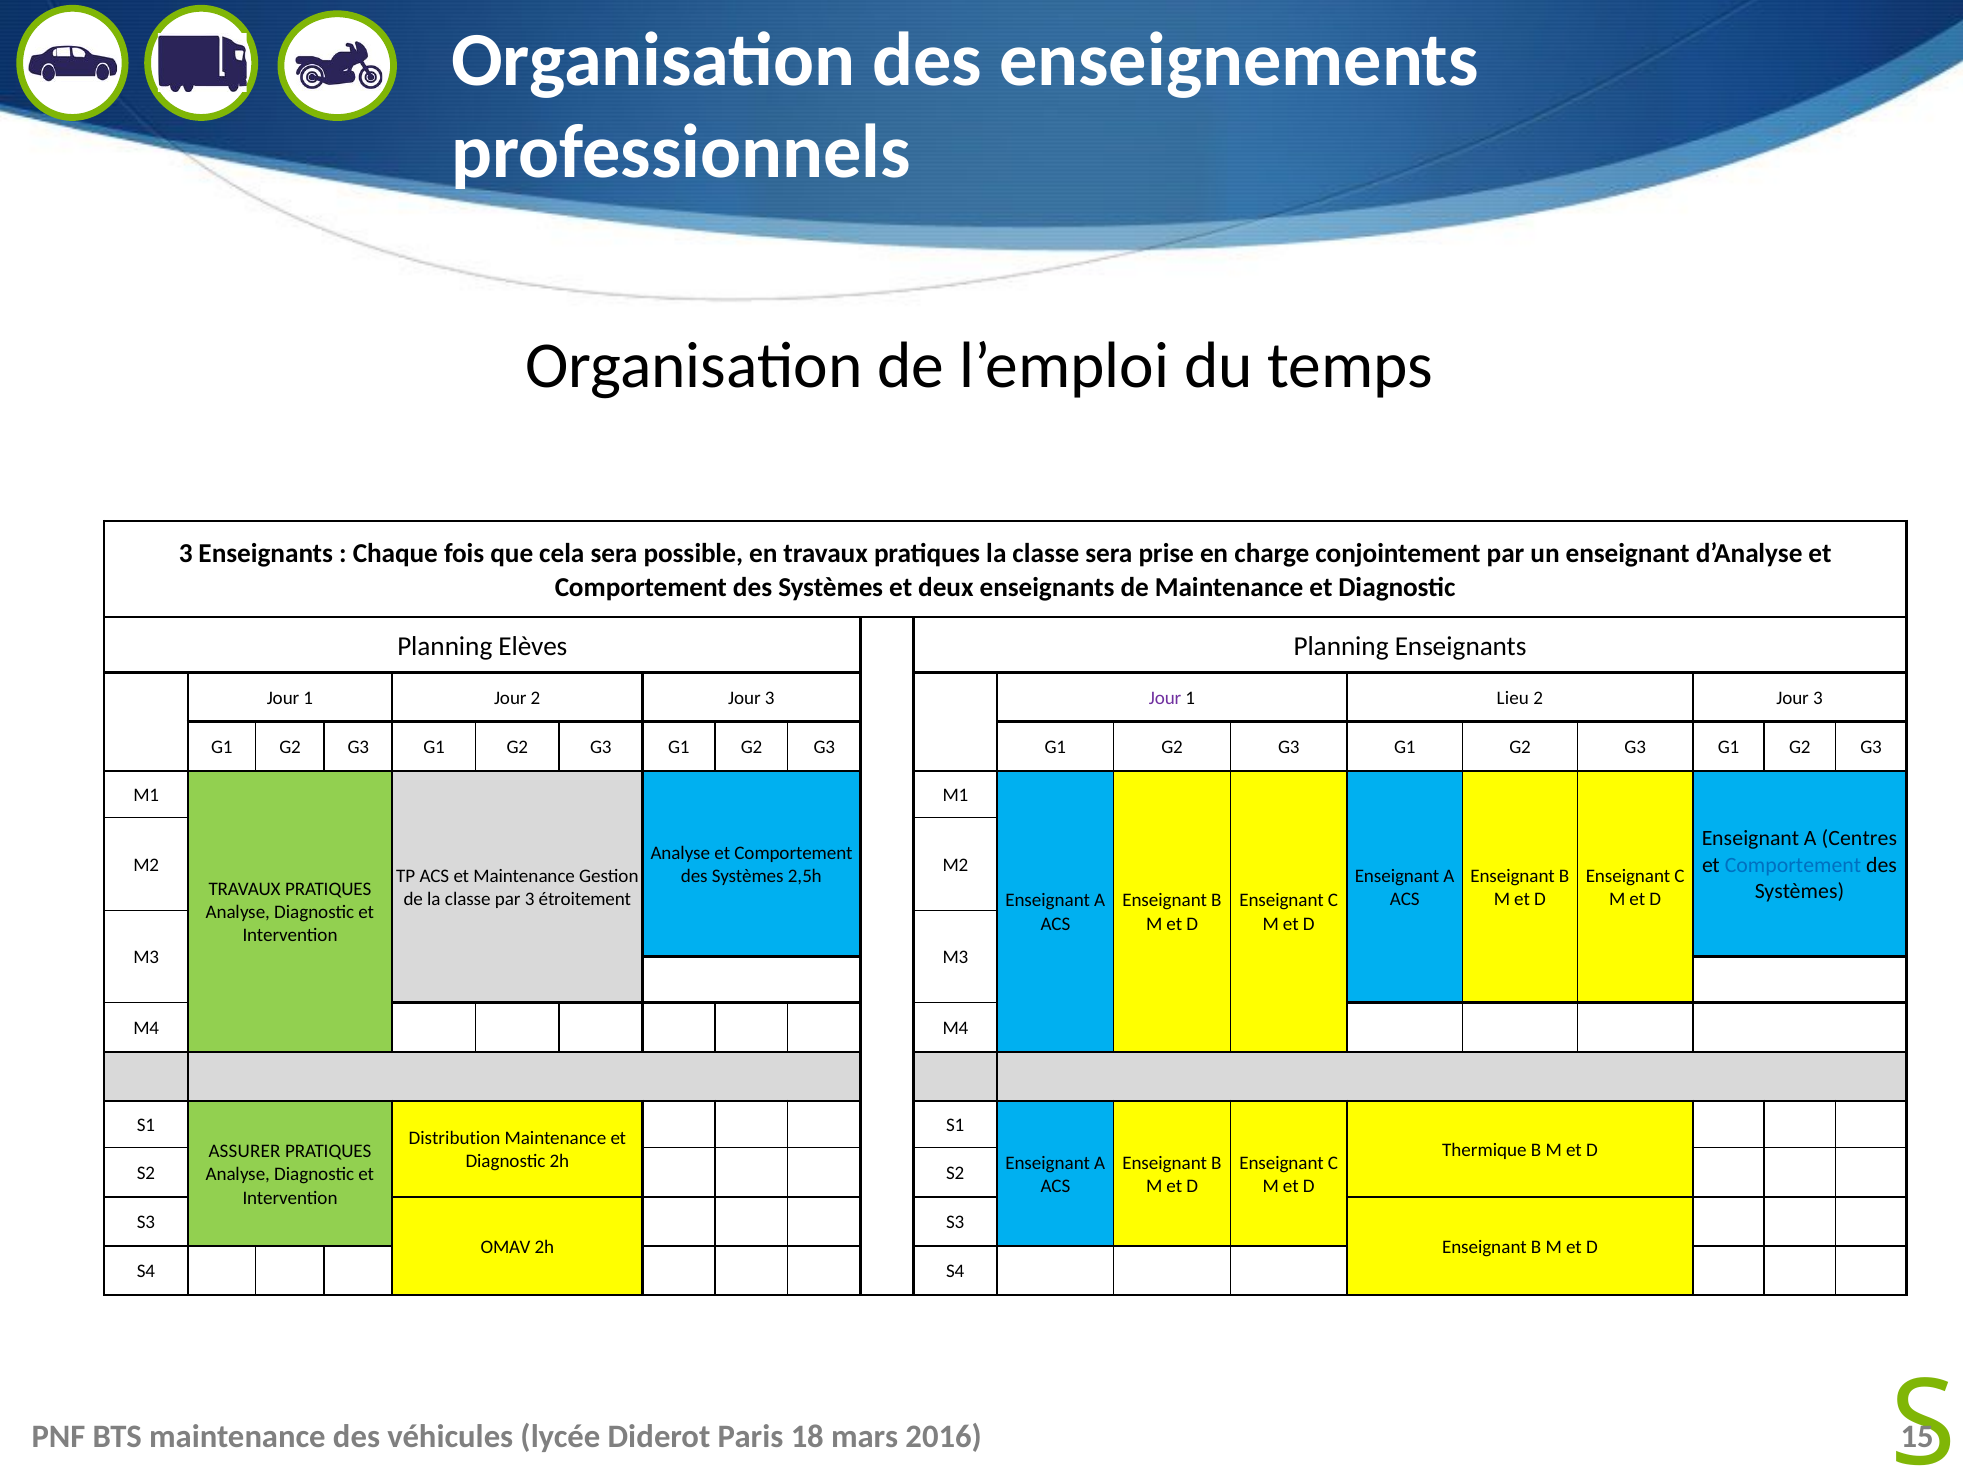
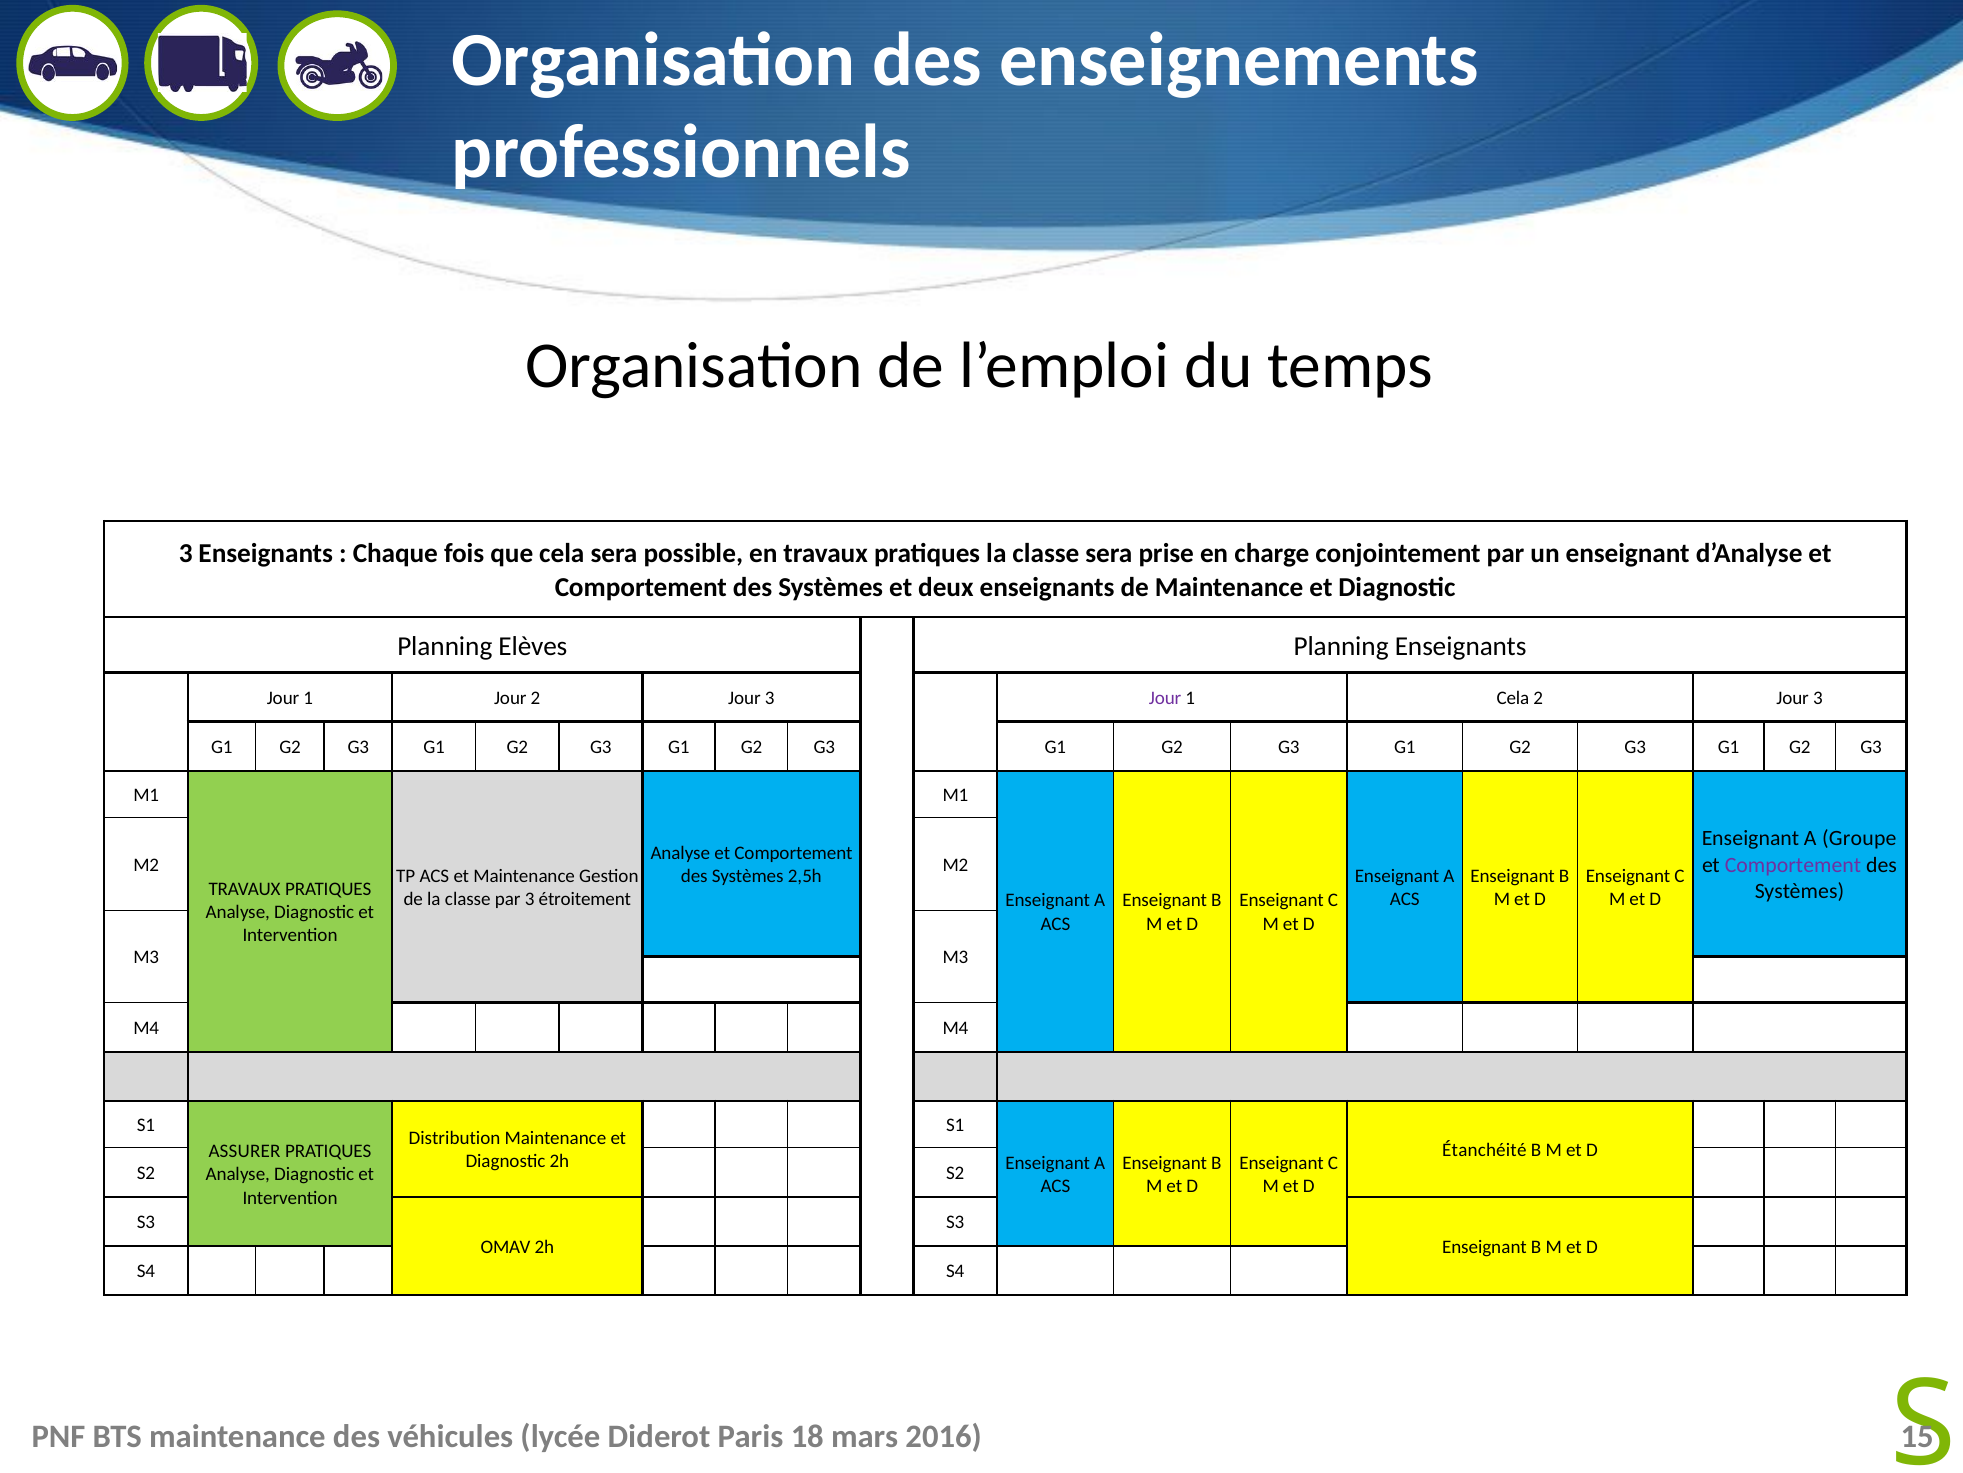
1 Lieu: Lieu -> Cela (1513, 698)
Centres: Centres -> Groupe (1859, 838)
Comportement colour: blue -> purple (1793, 864)
Thermique: Thermique -> Étanchéité (1484, 1149)
